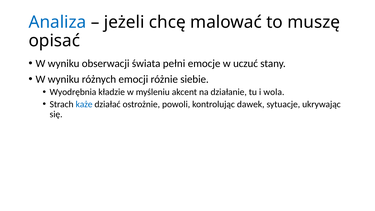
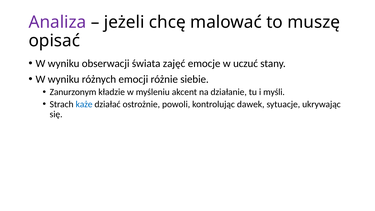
Analiza colour: blue -> purple (57, 22)
pełni: pełni -> zajęć (174, 63)
Wyodrębnia: Wyodrębnia -> Zanurzonym (73, 92)
wola: wola -> myśli (274, 92)
